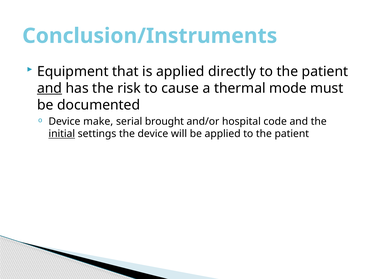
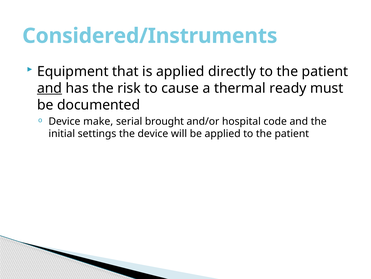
Conclusion/Instruments: Conclusion/Instruments -> Considered/Instruments (150, 36)
mode: mode -> ready (288, 88)
initial underline: present -> none (62, 133)
